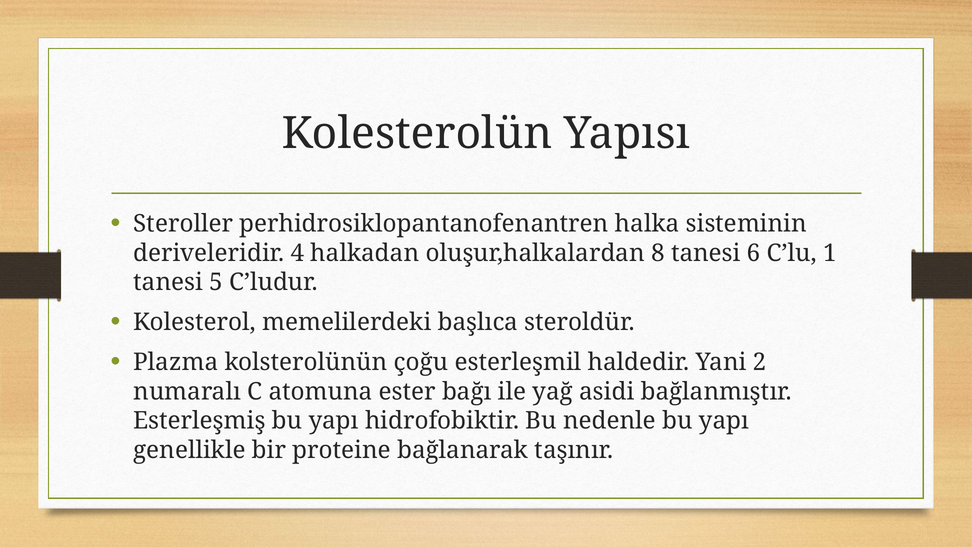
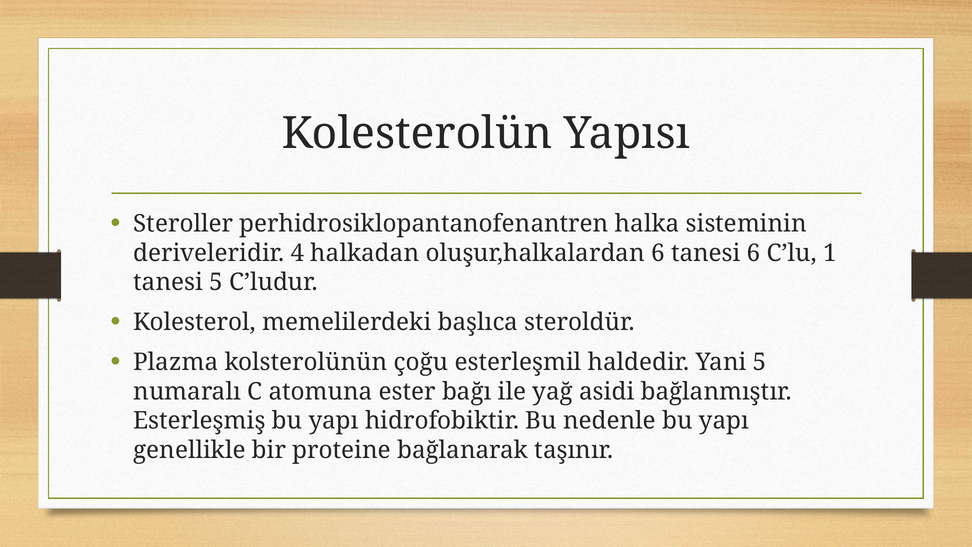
oluşur,halkalardan 8: 8 -> 6 (658, 253)
Yani 2: 2 -> 5 (760, 362)
